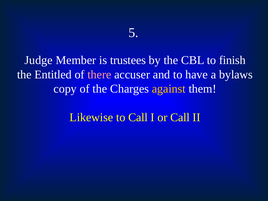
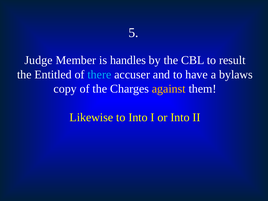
trustees: trustees -> handles (128, 60)
finish: finish -> result (232, 60)
there colour: pink -> light blue (99, 75)
to Call: Call -> Into (138, 117)
or Call: Call -> Into (180, 117)
